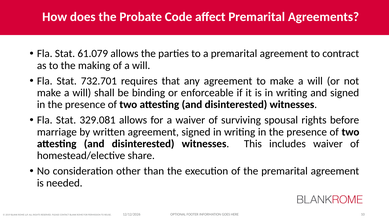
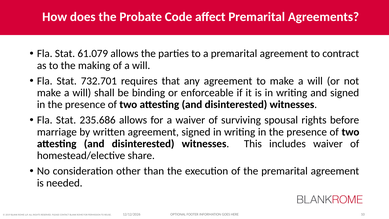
329.081: 329.081 -> 235.686 (98, 120)
